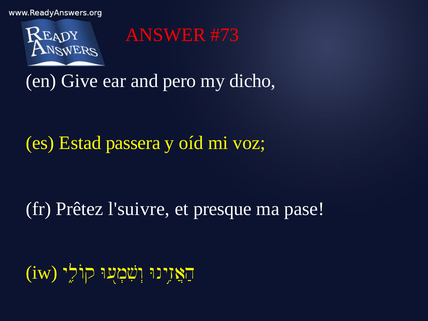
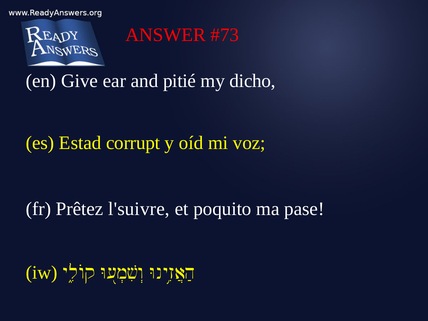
pero: pero -> pitié (179, 81)
passera: passera -> corrupt (133, 143)
presque: presque -> poquito (222, 209)
